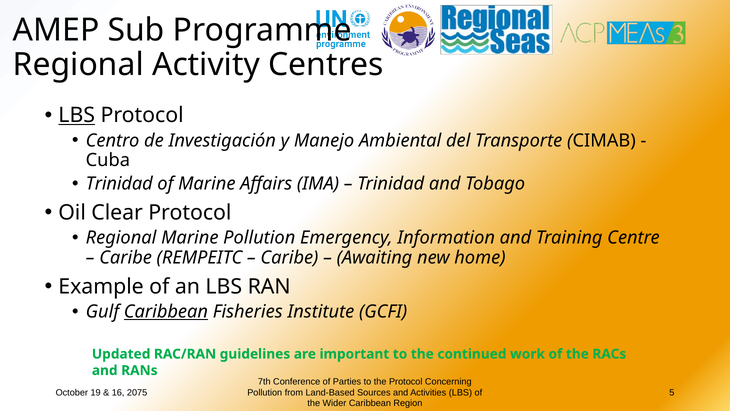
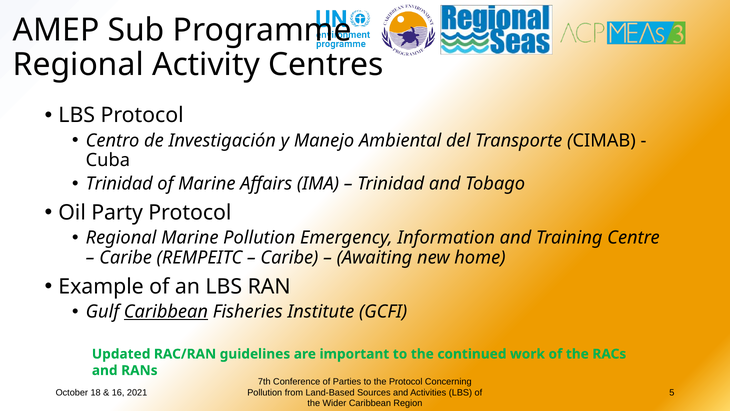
LBS underline: present -> none (77, 115)
Clear: Clear -> Party (117, 213)
19: 19 -> 18 (96, 392)
2075: 2075 -> 2021 (137, 392)
